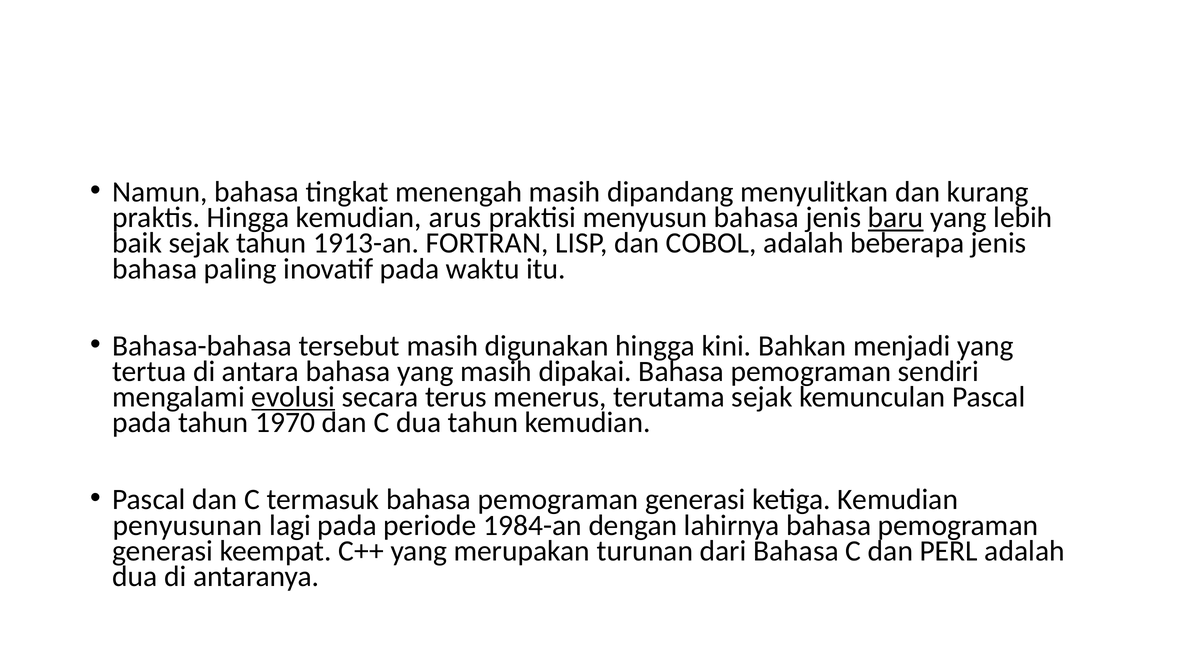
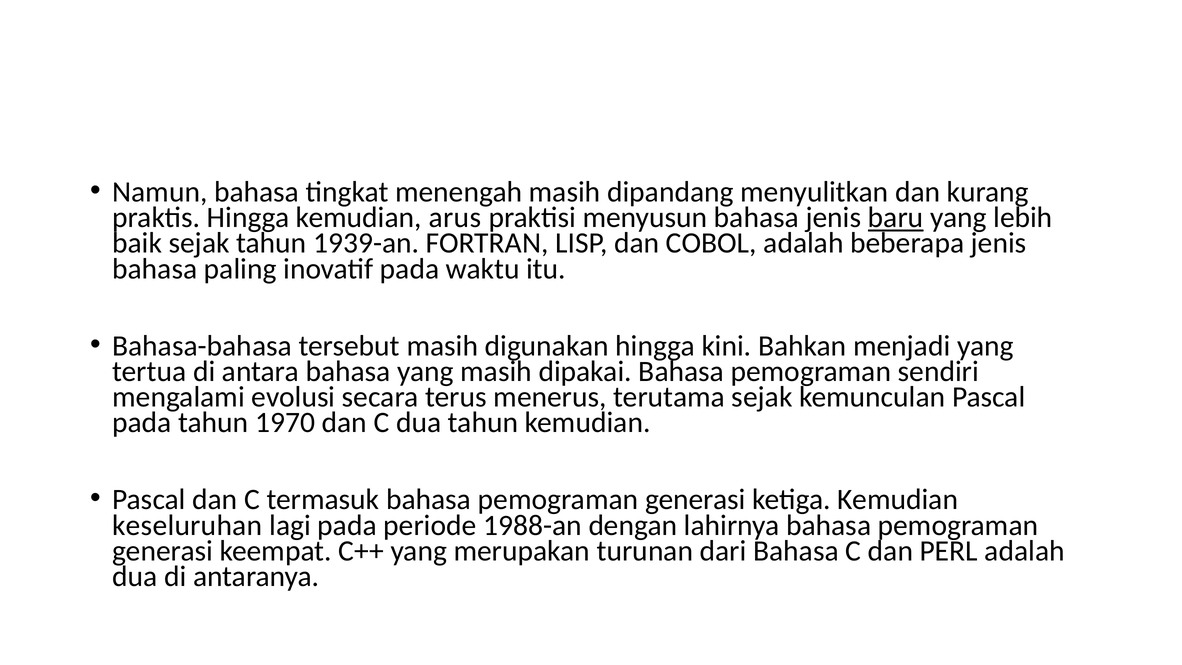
1913-an: 1913-an -> 1939-an (366, 243)
evolusi underline: present -> none (293, 397)
penyusunan: penyusunan -> keseluruhan (187, 525)
1984-an: 1984-an -> 1988-an (533, 525)
